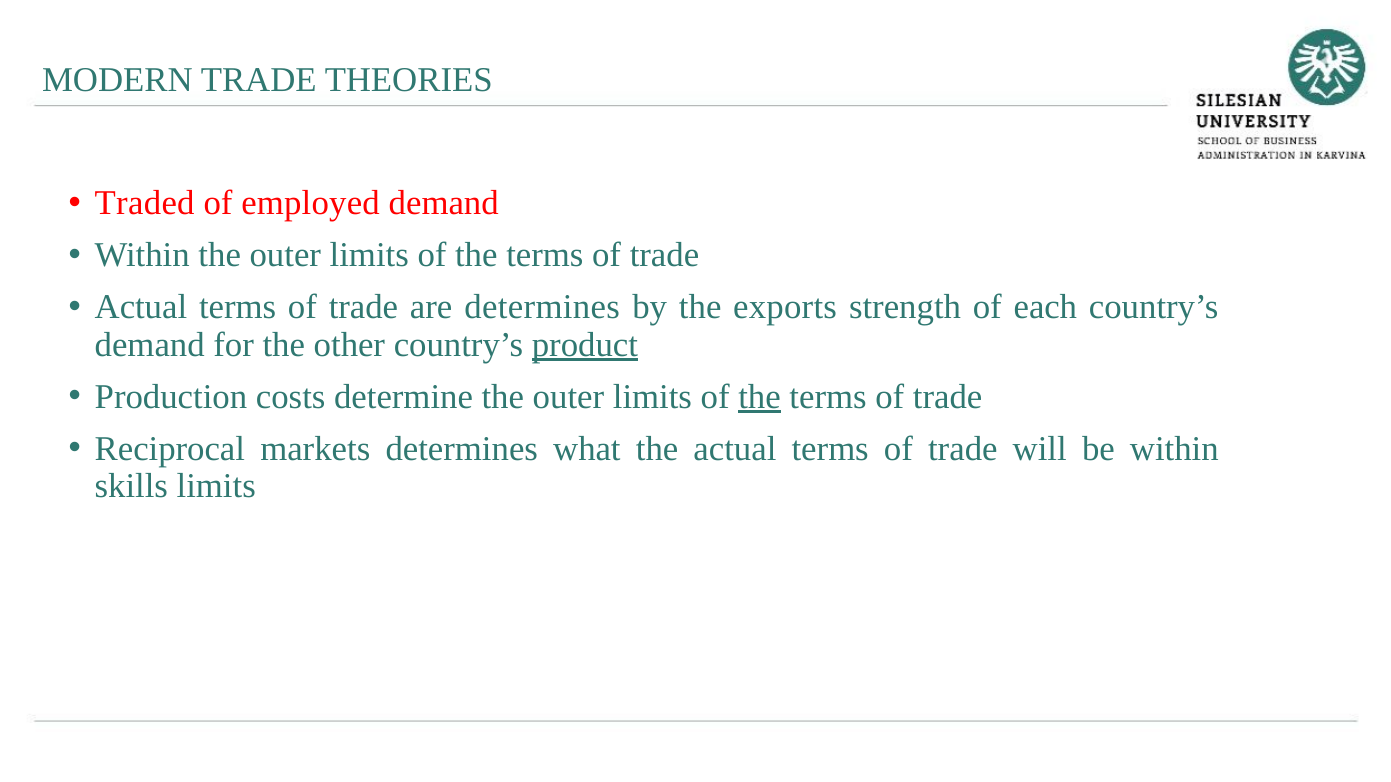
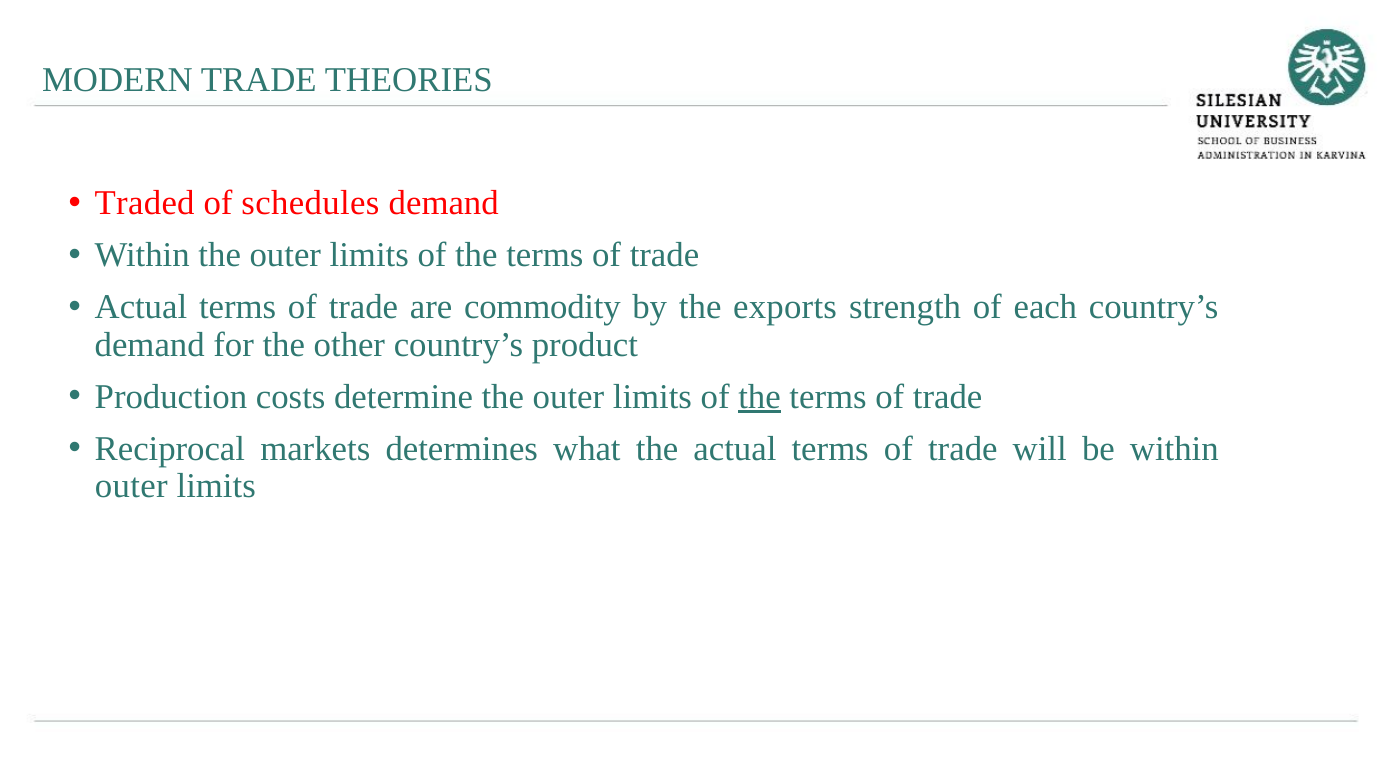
employed: employed -> schedules (310, 203)
are determines: determines -> commodity (542, 307)
product underline: present -> none (585, 345)
skills: skills -> outer (131, 486)
